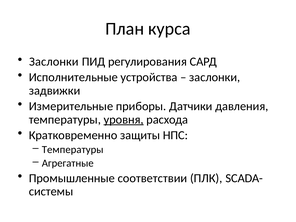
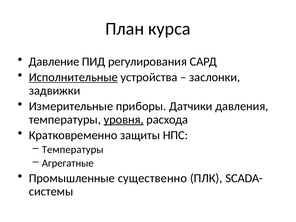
Заслонки: Заслонки -> Давление (54, 62)
Исполнительные underline: none -> present (73, 77)
соответствии: соответствии -> существенно (152, 178)
